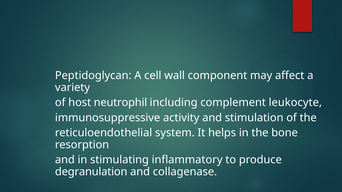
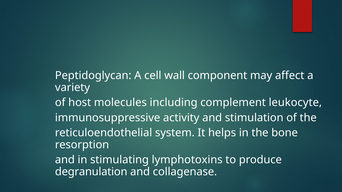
neutrophil: neutrophil -> molecules (120, 103)
inflammatory: inflammatory -> lymphotoxins (187, 160)
